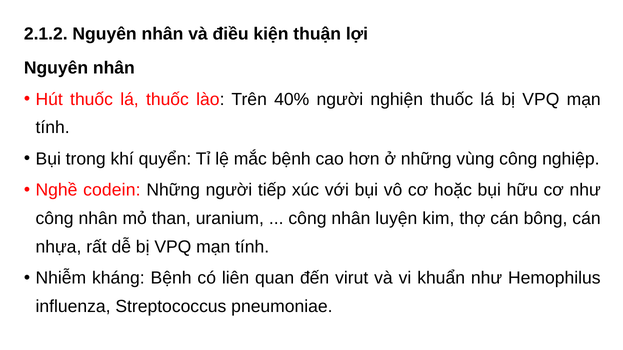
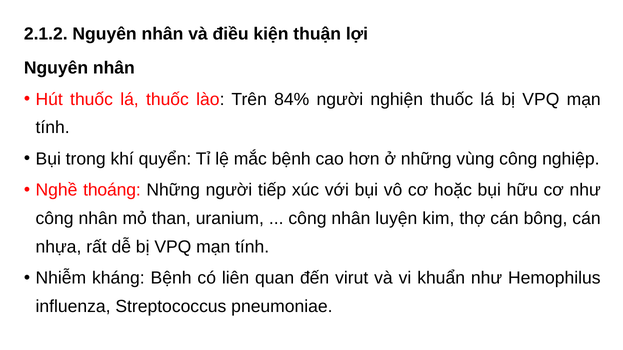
40%: 40% -> 84% (292, 99)
codein: codein -> thoáng (112, 190)
